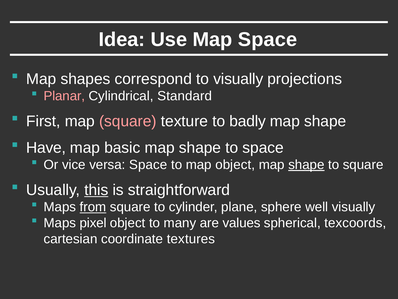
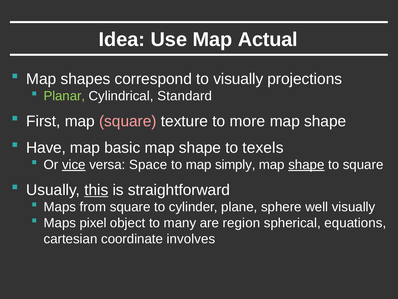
Map Space: Space -> Actual (268, 40)
Planar colour: pink -> light green (64, 96)
badly: badly -> more (247, 121)
to space: space -> texels (263, 147)
vice underline: none -> present (74, 165)
map object: object -> simply (235, 165)
from underline: present -> none (93, 207)
values: values -> region (241, 223)
texcoords: texcoords -> equations (355, 223)
textures: textures -> involves (191, 239)
